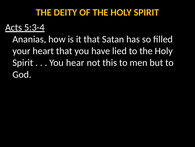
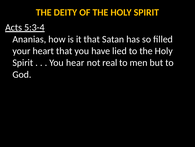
this: this -> real (110, 62)
